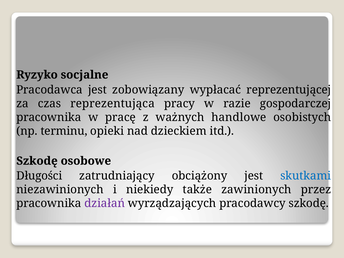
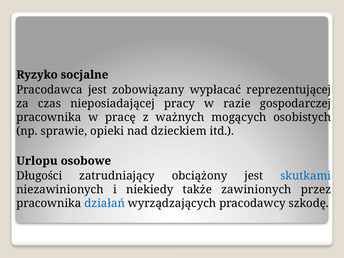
reprezentująca: reprezentująca -> nieposiadającej (113, 103)
handlowe: handlowe -> mogących (239, 117)
terminu: terminu -> sprawie (64, 131)
Szkodę: Szkodę -> Urlopu (37, 161)
działań colour: purple -> blue (105, 203)
